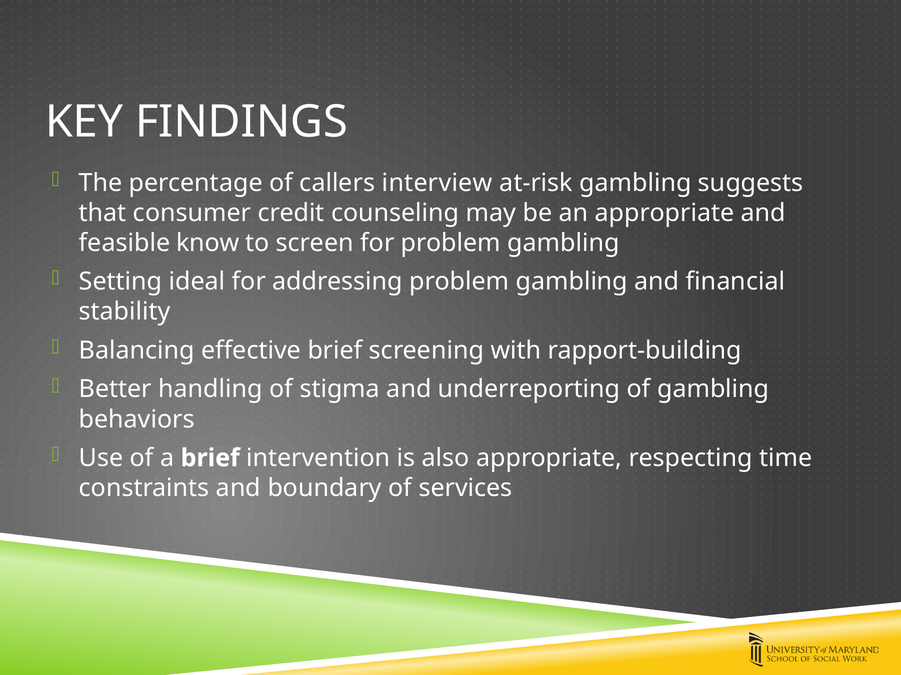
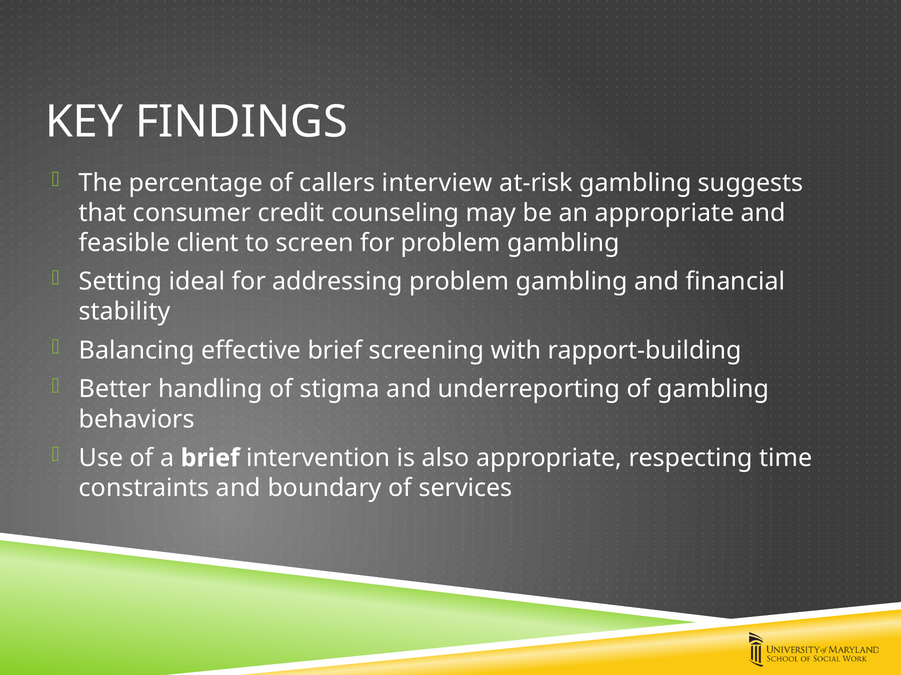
know: know -> client (208, 243)
